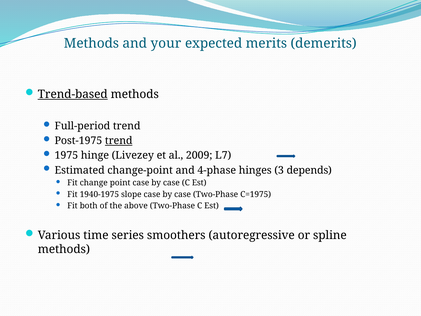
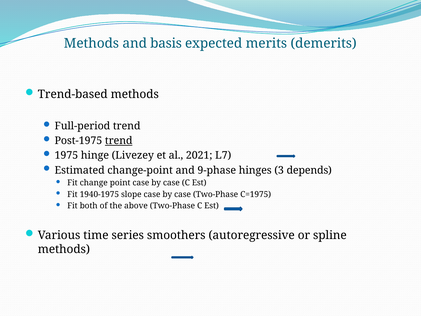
your: your -> basis (166, 43)
Trend-based underline: present -> none (73, 94)
2009: 2009 -> 2021 (199, 155)
4-phase: 4-phase -> 9-phase (217, 170)
